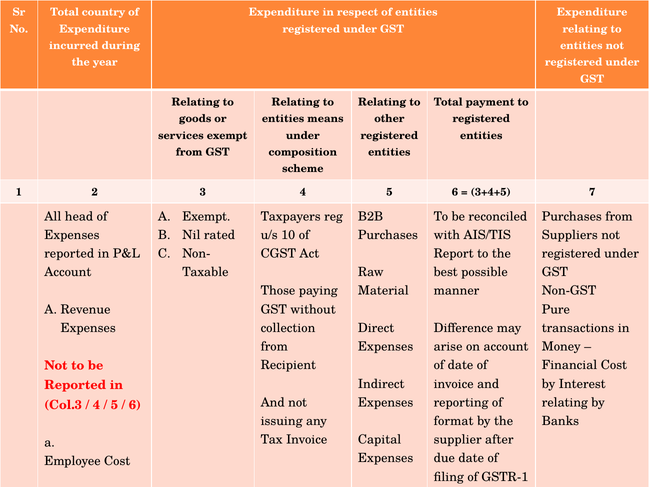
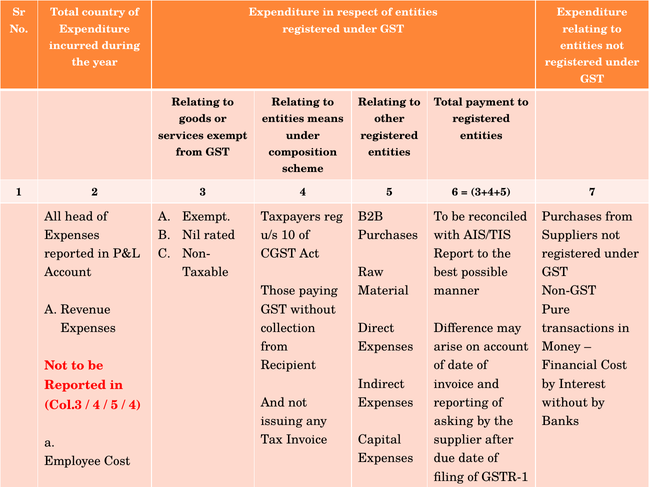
relating: relating -> without (565, 402)
6: 6 -> 4 (135, 405)
format: format -> asking (454, 421)
